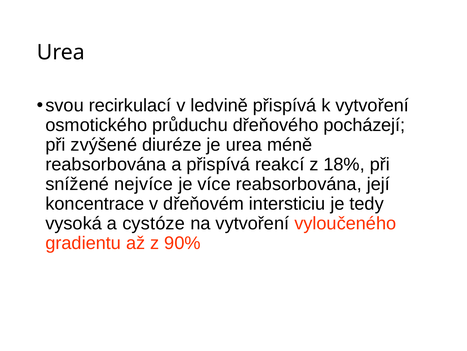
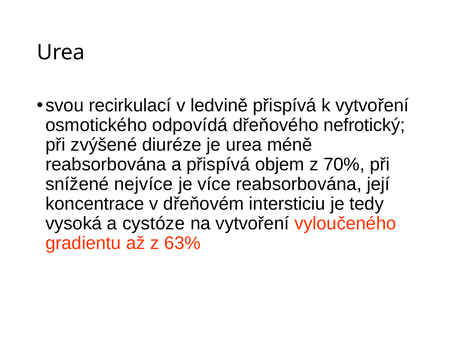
průduchu: průduchu -> odpovídá (190, 125)
pocházejí: pocházejí -> nefrotický (364, 125)
reakcí: reakcí -> objem (280, 164)
18%: 18% -> 70% (344, 164)
90%: 90% -> 63% (182, 243)
